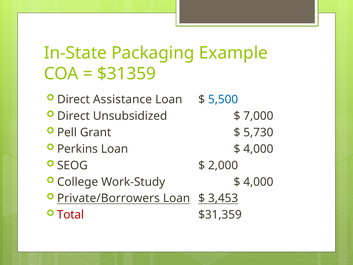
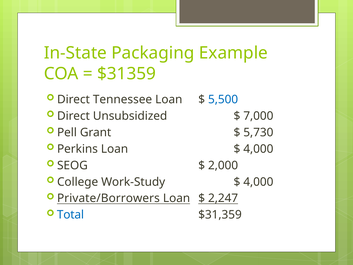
Assistance: Assistance -> Tennessee (123, 99)
3,453: 3,453 -> 2,247 (223, 198)
Total colour: red -> blue (70, 215)
